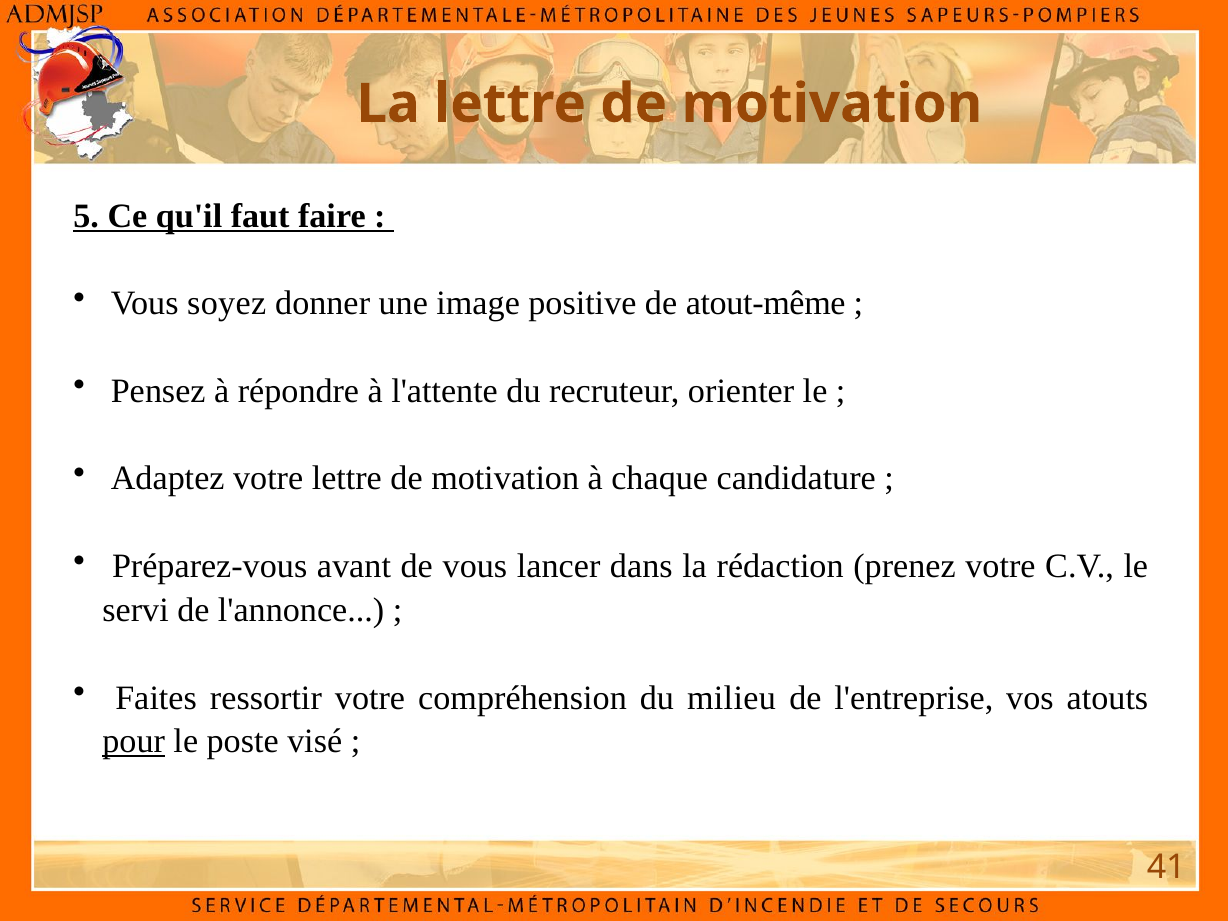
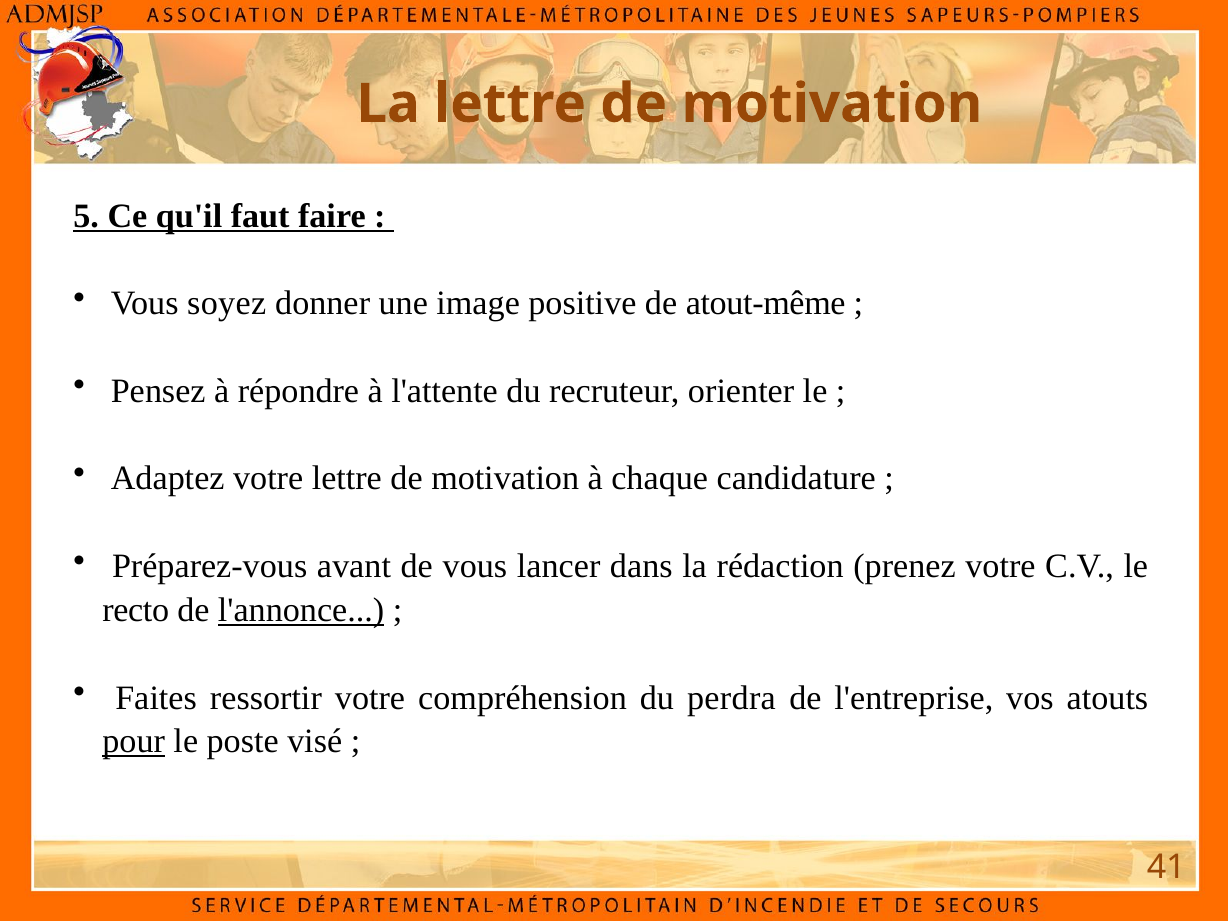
servi: servi -> recto (136, 610)
l'annonce underline: none -> present (301, 610)
milieu: milieu -> perdra (731, 698)
